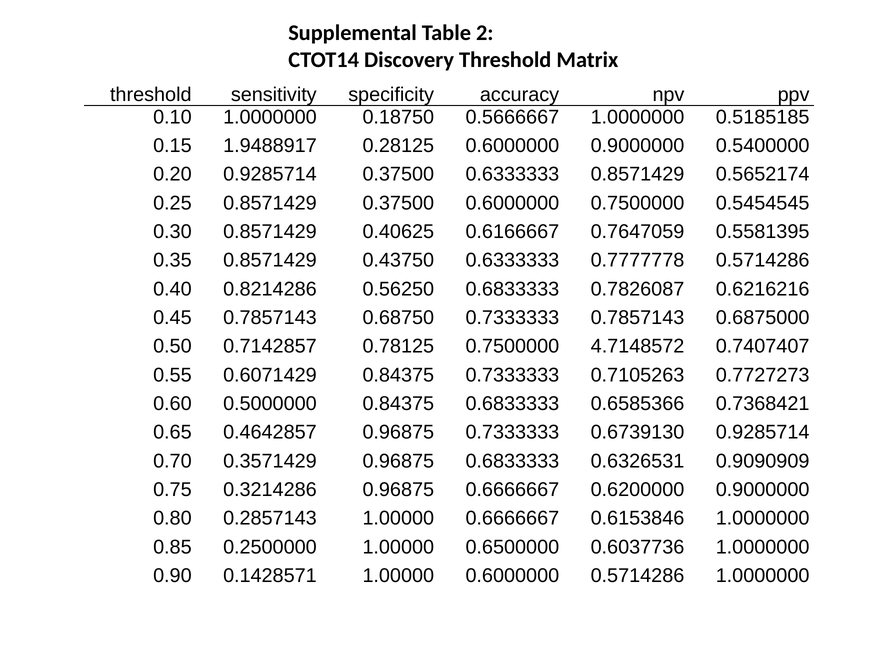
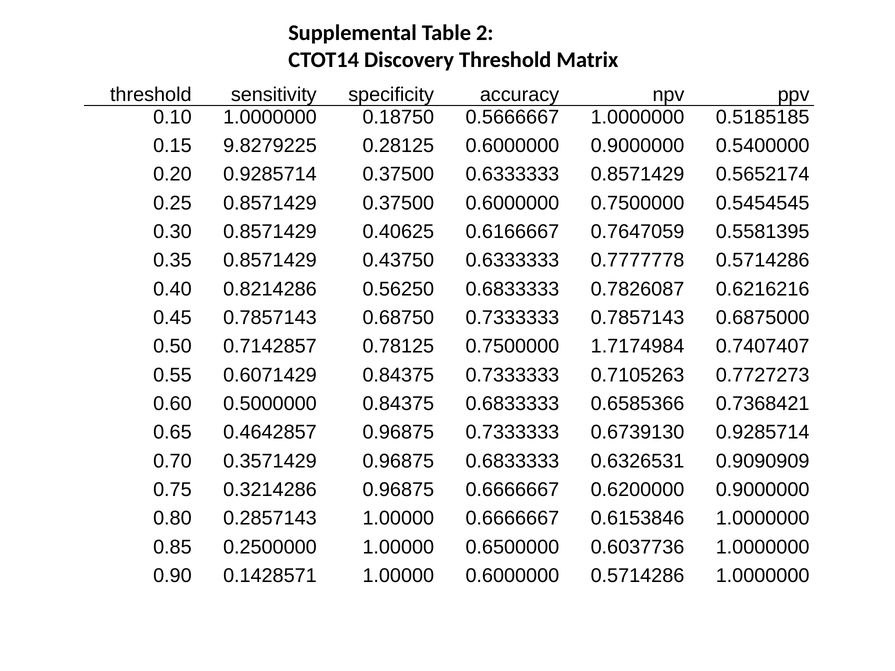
1.9488917: 1.9488917 -> 9.8279225 (270, 146)
4.7148572: 4.7148572 -> 1.7174984 (638, 346)
